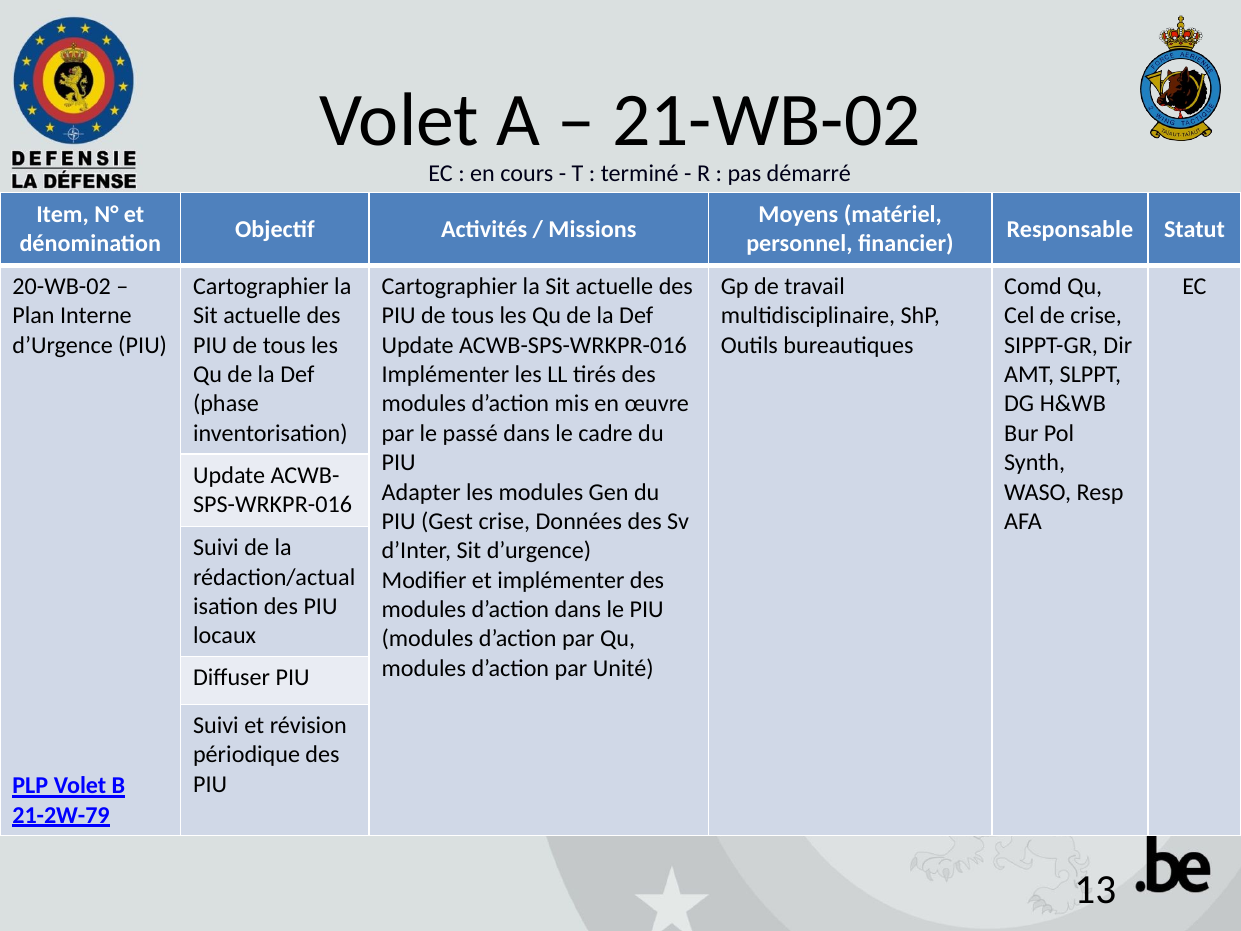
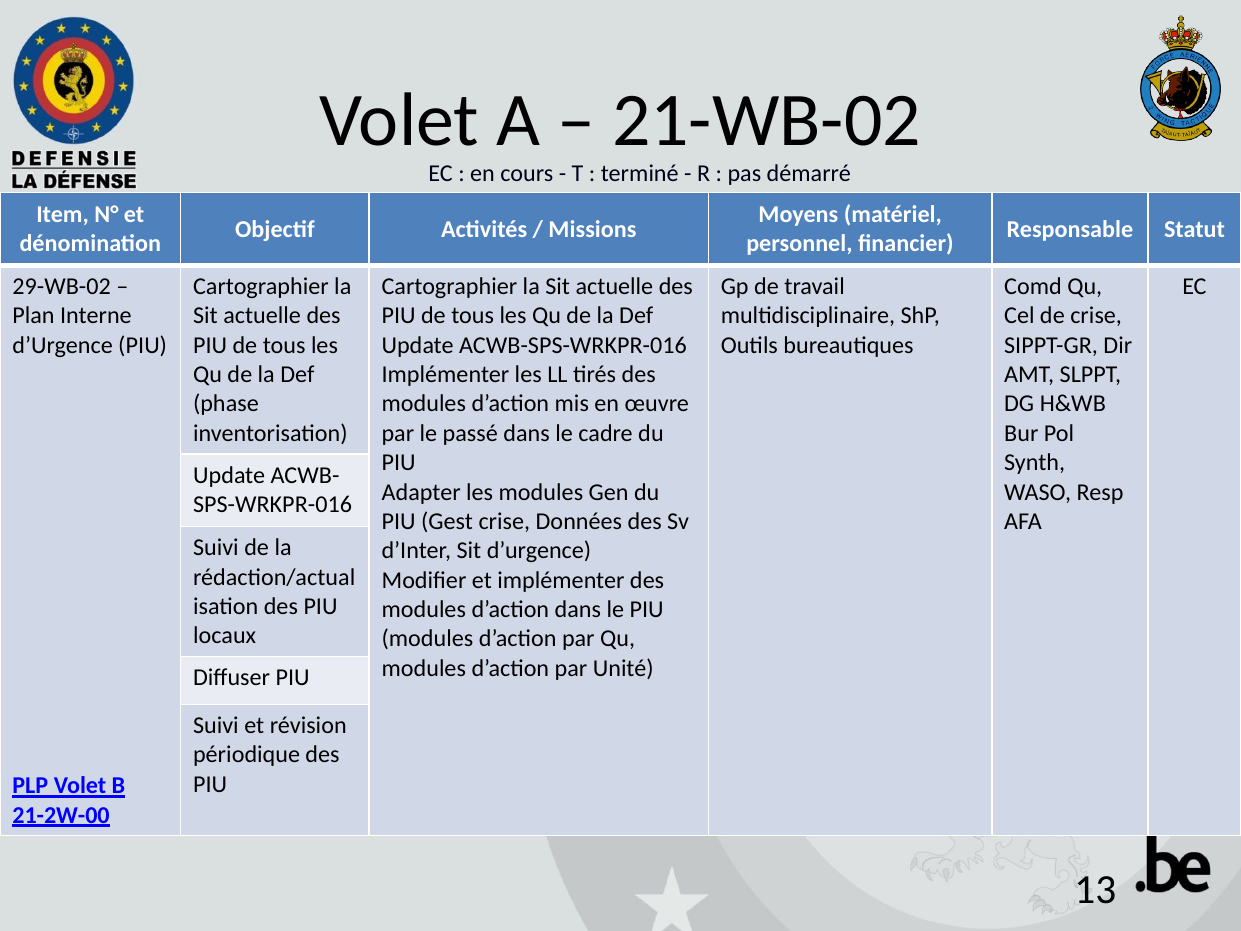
20-WB-02: 20-WB-02 -> 29-WB-02 (62, 286)
21-2W-79: 21-2W-79 -> 21-2W-00 (61, 815)
